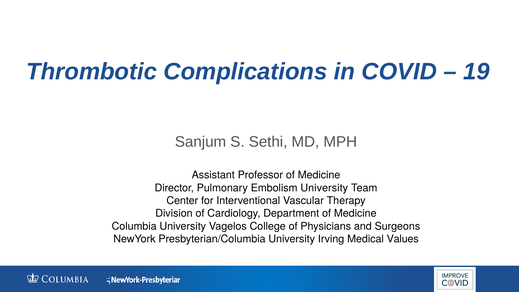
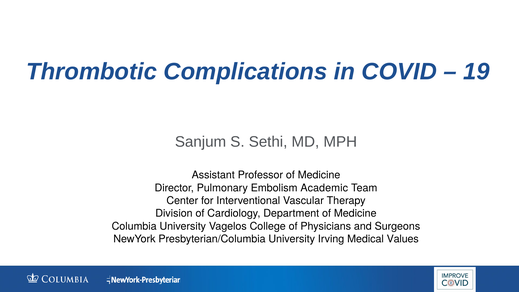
Embolism University: University -> Academic (324, 188)
